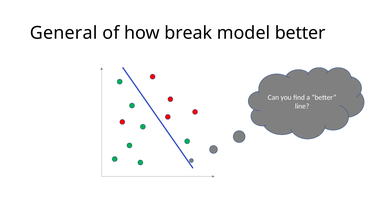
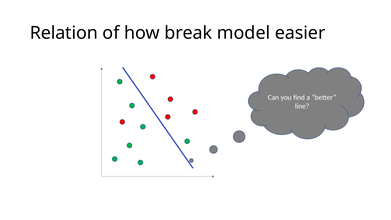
General: General -> Relation (64, 33)
model better: better -> easier (300, 33)
